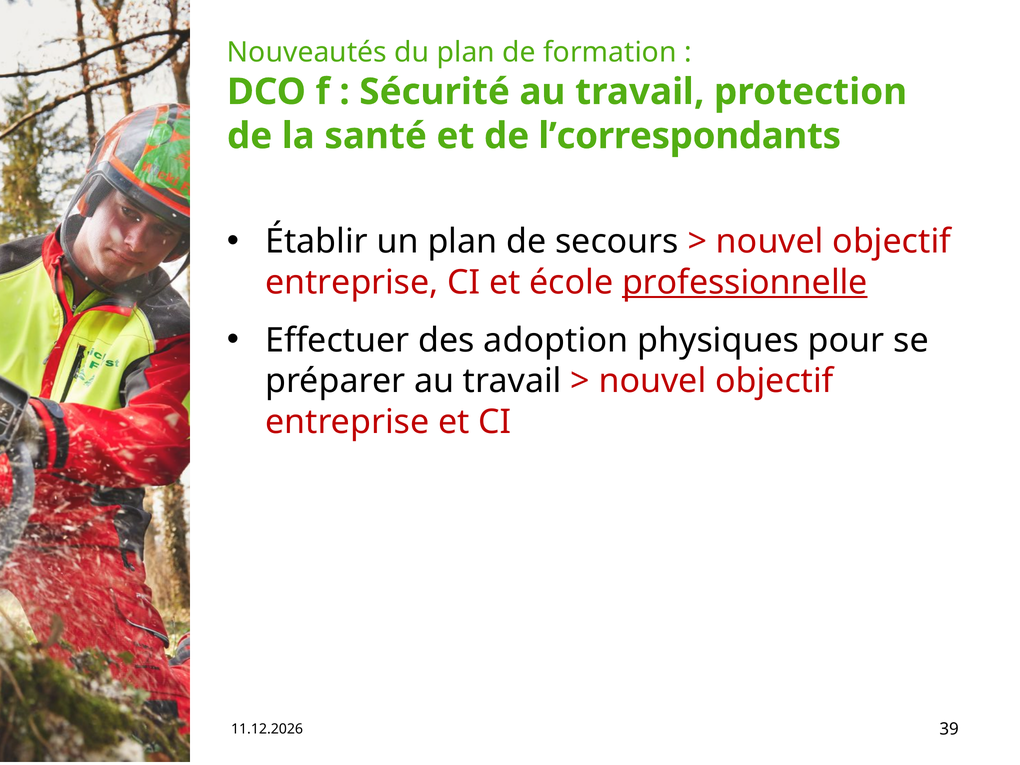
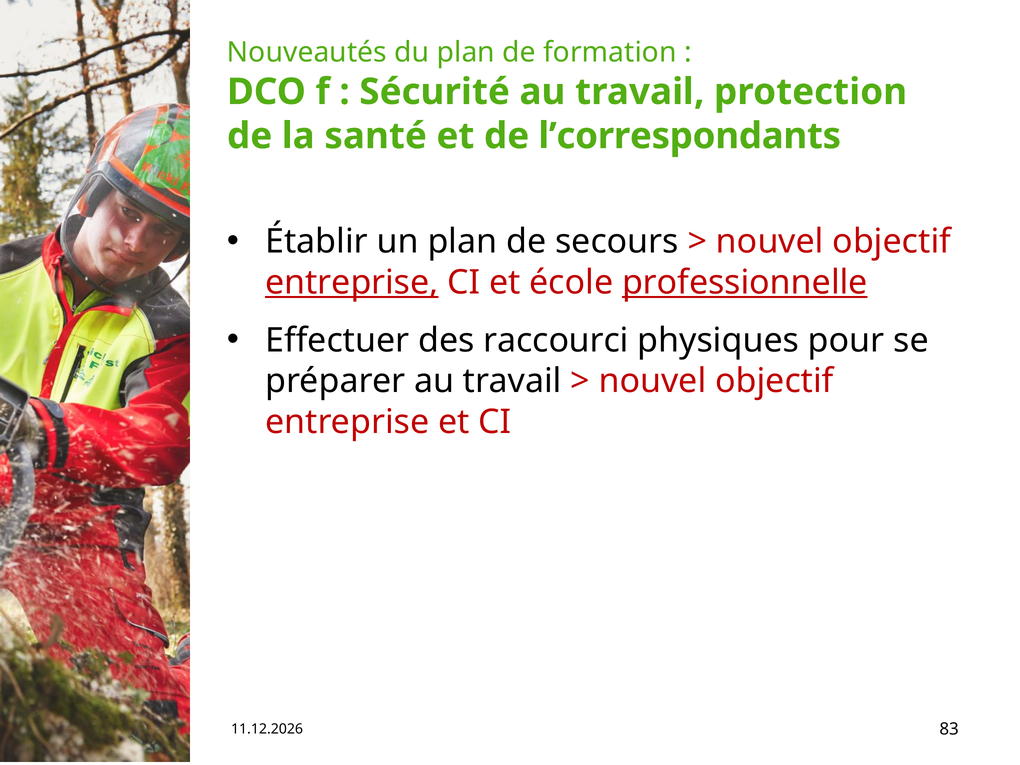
entreprise underline: none -> present (352, 283)
adoption: adoption -> raccourci (556, 340)
39: 39 -> 83 (949, 729)
